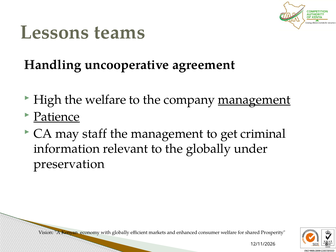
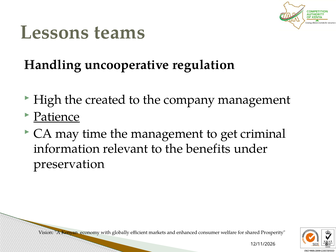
agreement: agreement -> regulation (204, 65)
the welfare: welfare -> created (106, 100)
management underline: present -> none (254, 100)
staff: staff -> time (95, 134)
the globally: globally -> benefits (208, 149)
